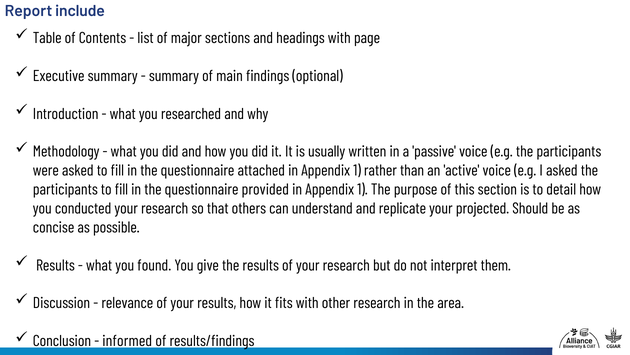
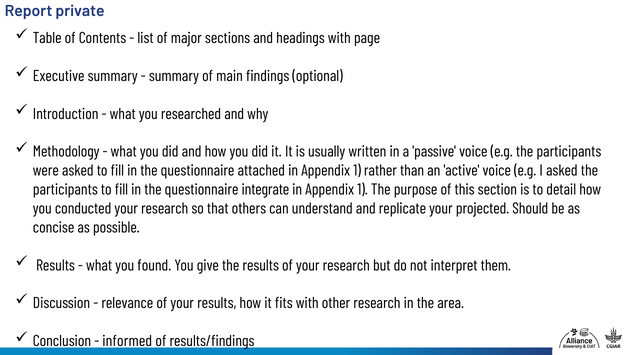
include: include -> private (80, 11)
provided: provided -> integrate (265, 189)
